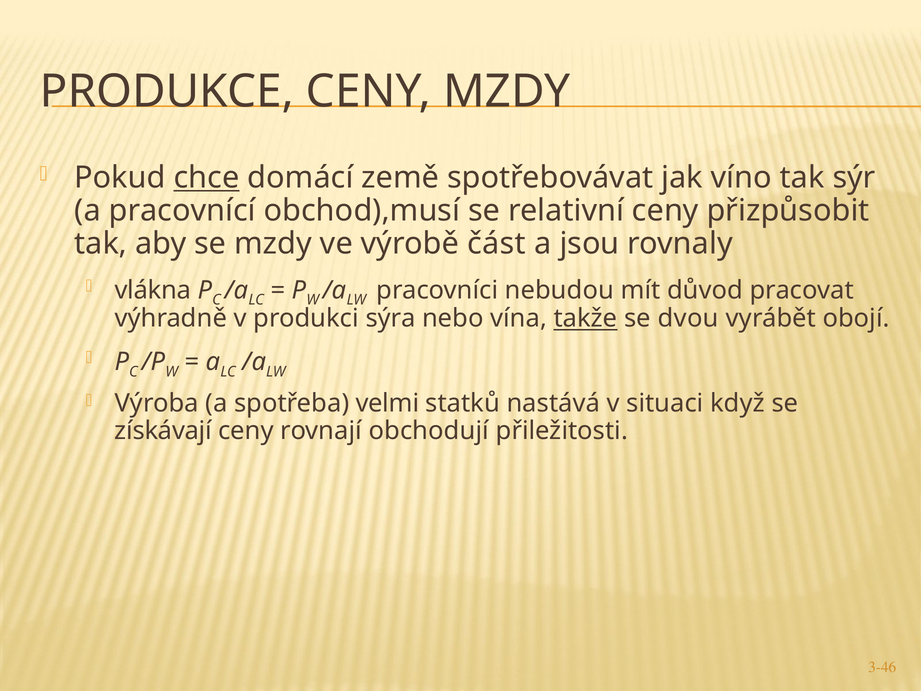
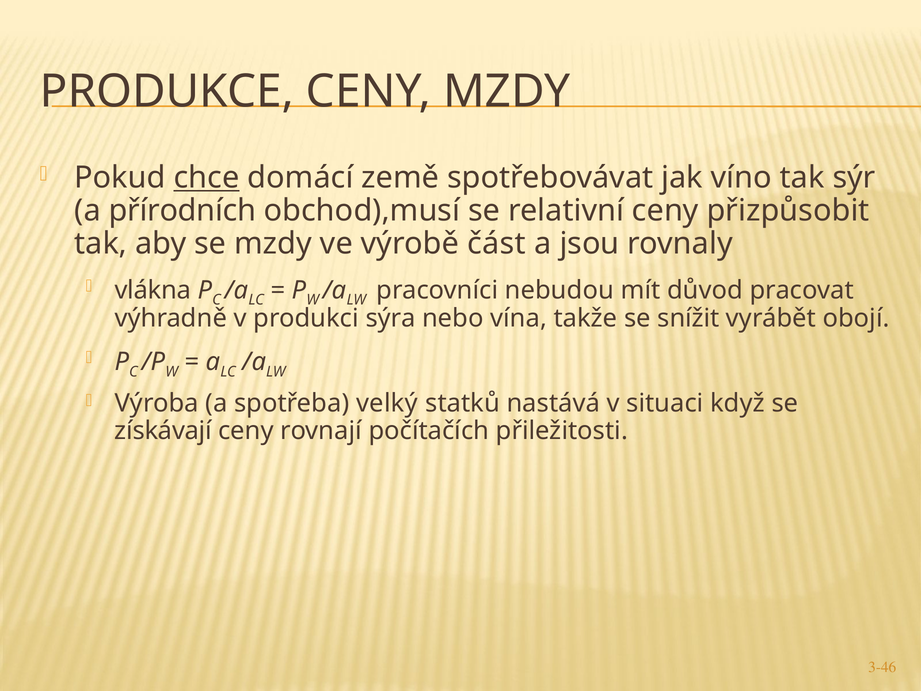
pracovnící: pracovnící -> přírodních (182, 211)
takže underline: present -> none (585, 318)
dvou: dvou -> snížit (688, 318)
velmi: velmi -> velký (387, 403)
obchodují: obchodují -> počítačích (429, 431)
